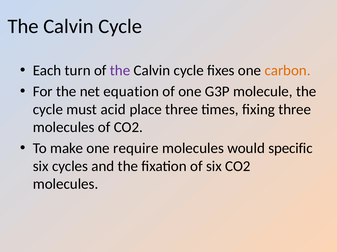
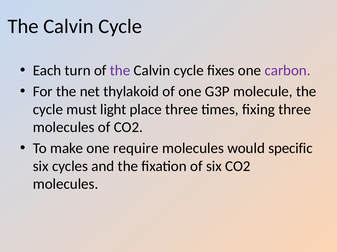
carbon colour: orange -> purple (288, 71)
equation: equation -> thylakoid (131, 92)
acid: acid -> light (113, 110)
